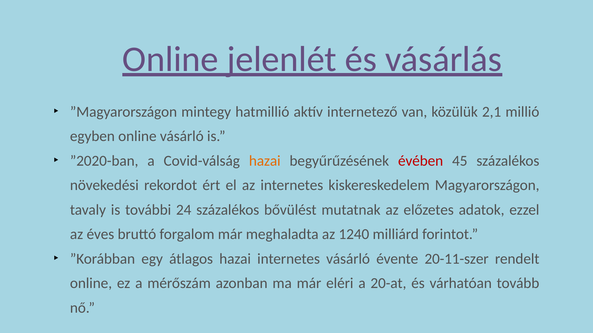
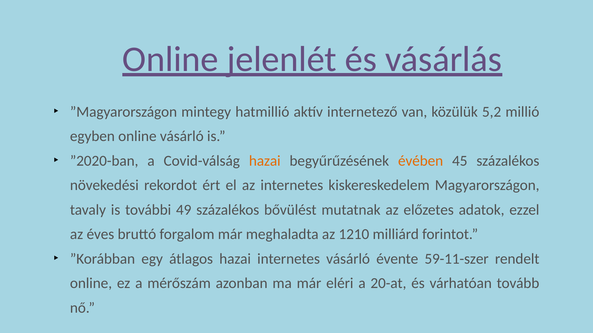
2,1: 2,1 -> 5,2 (492, 112)
évében colour: red -> orange (421, 161)
24: 24 -> 49 (184, 210)
1240: 1240 -> 1210 (354, 235)
20-11-szer: 20-11-szer -> 59-11-szer (457, 259)
